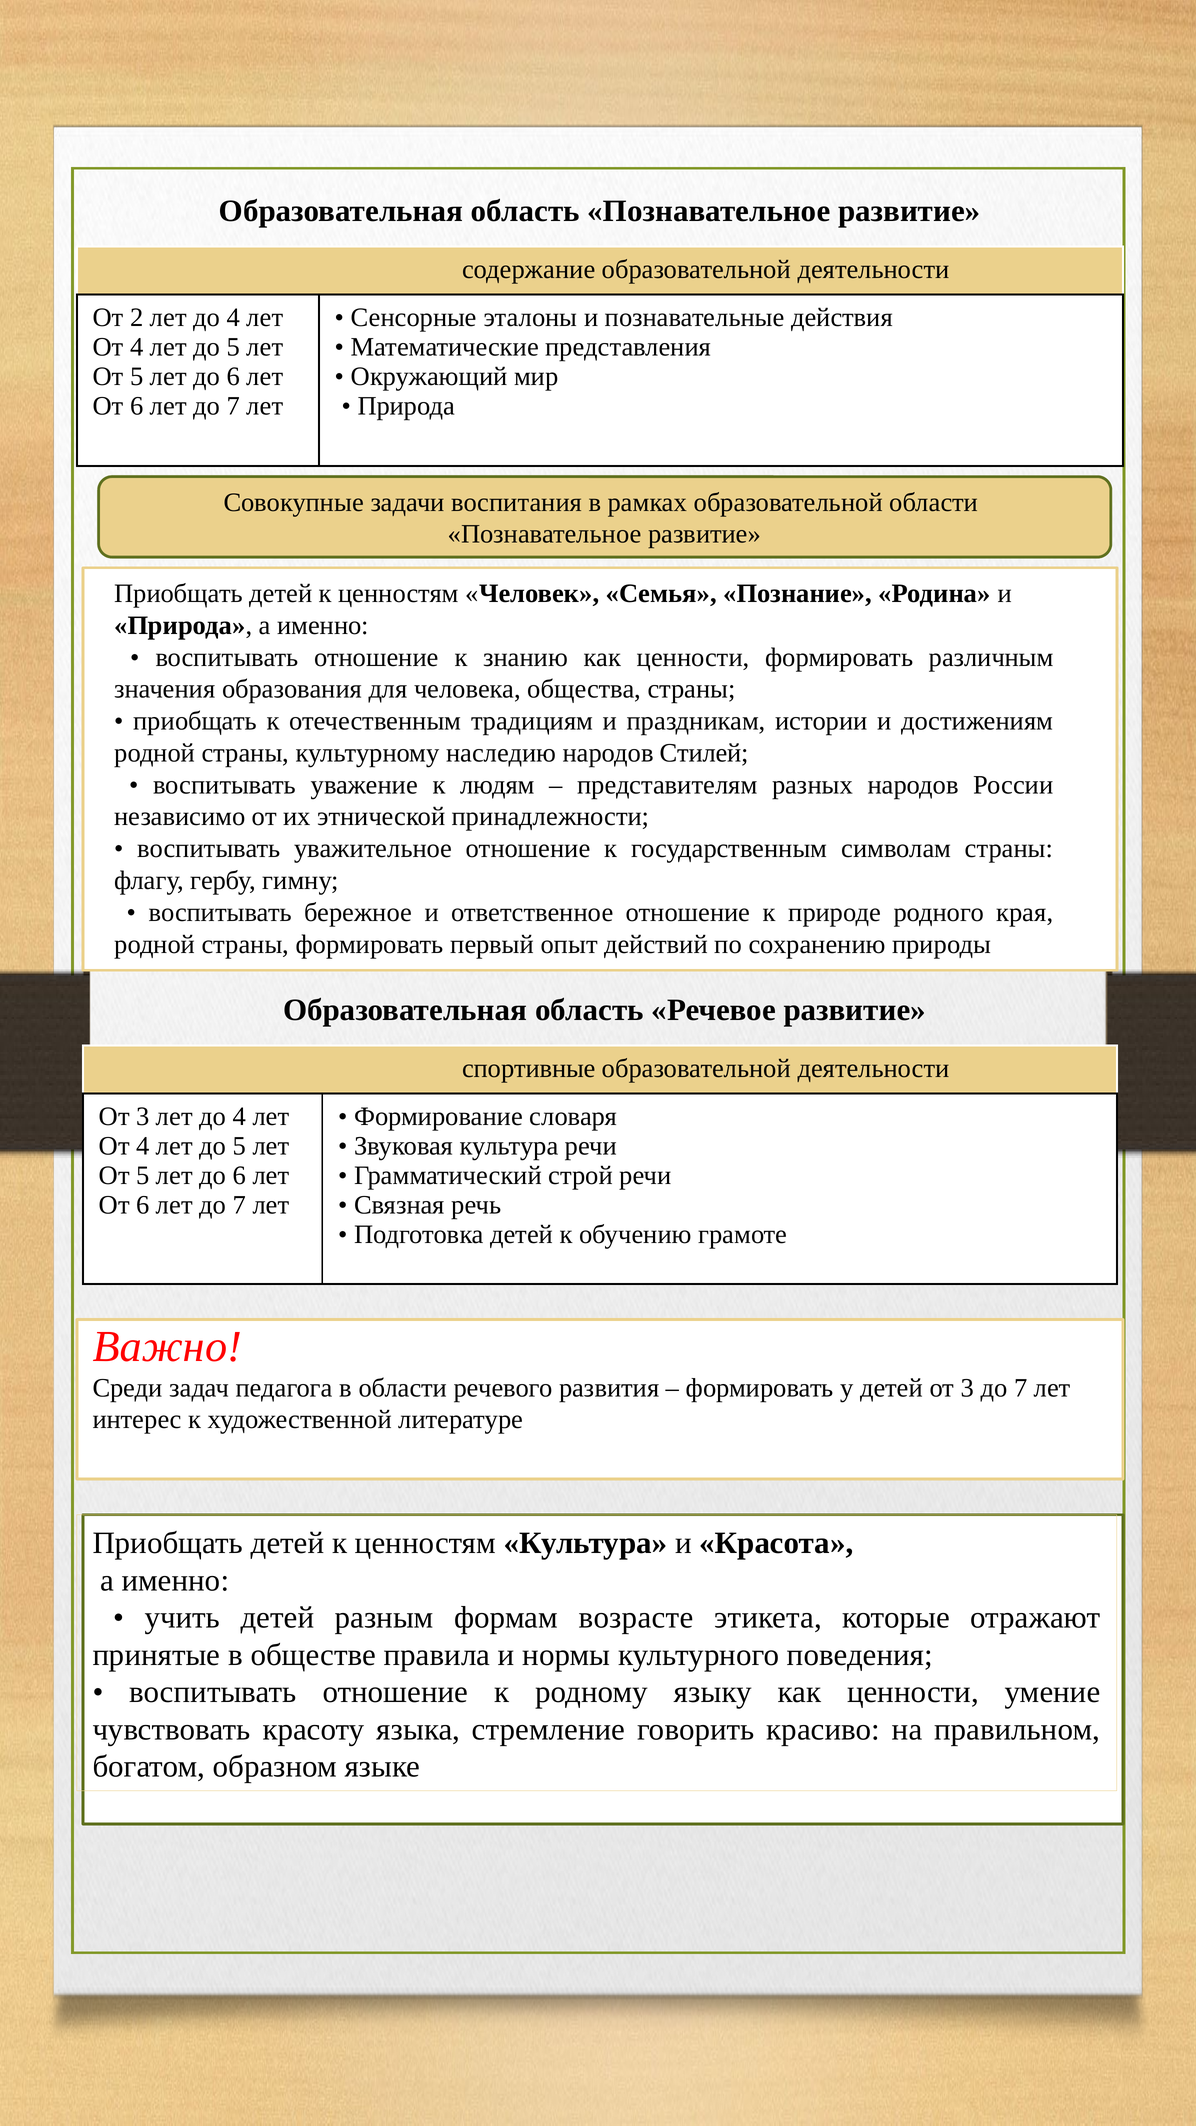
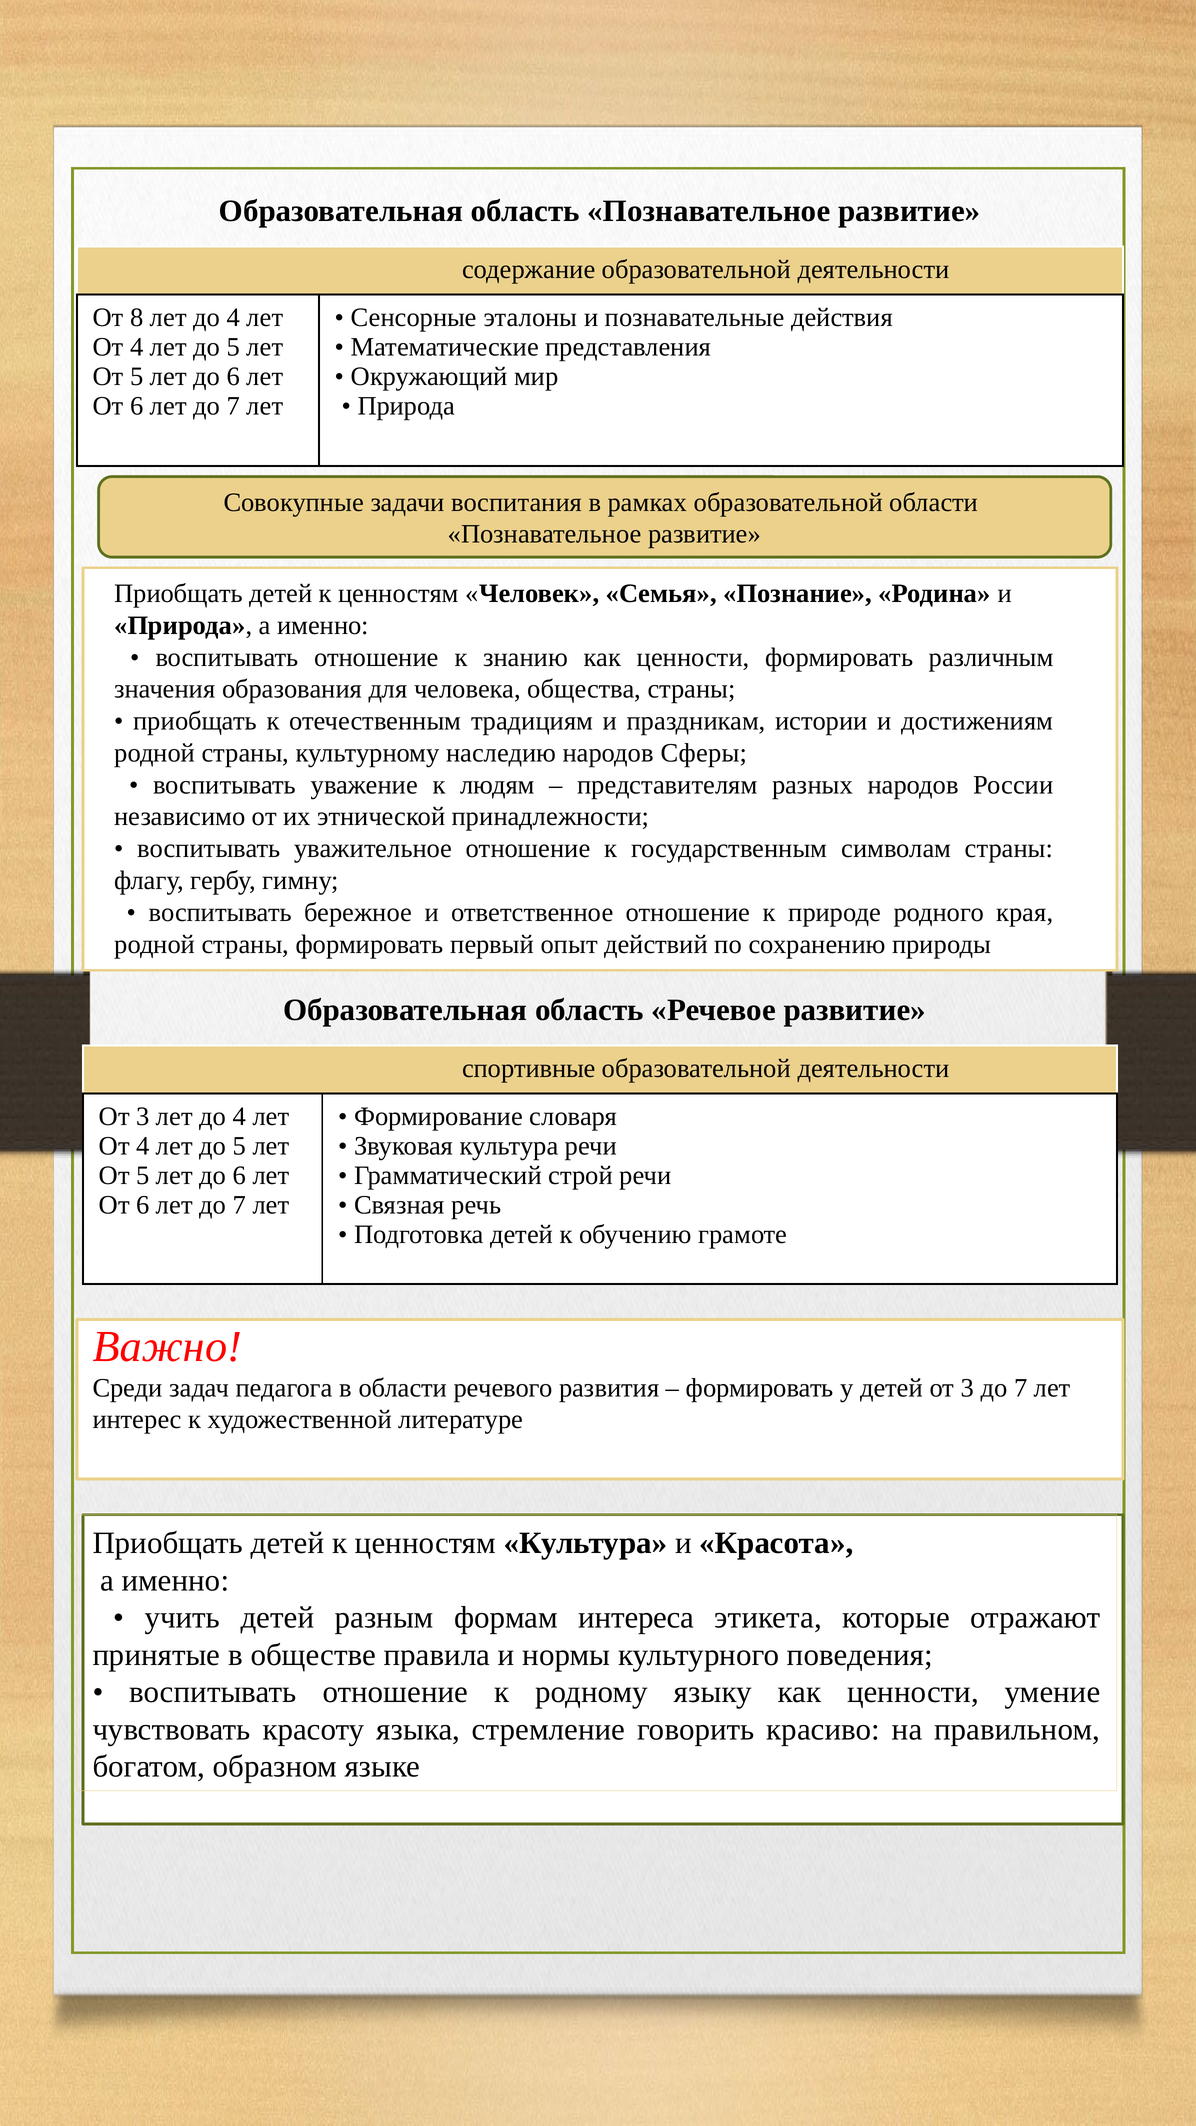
2: 2 -> 8 (137, 317)
Стилей: Стилей -> Сферы (704, 753)
возрасте: возрасте -> интереса (636, 1618)
